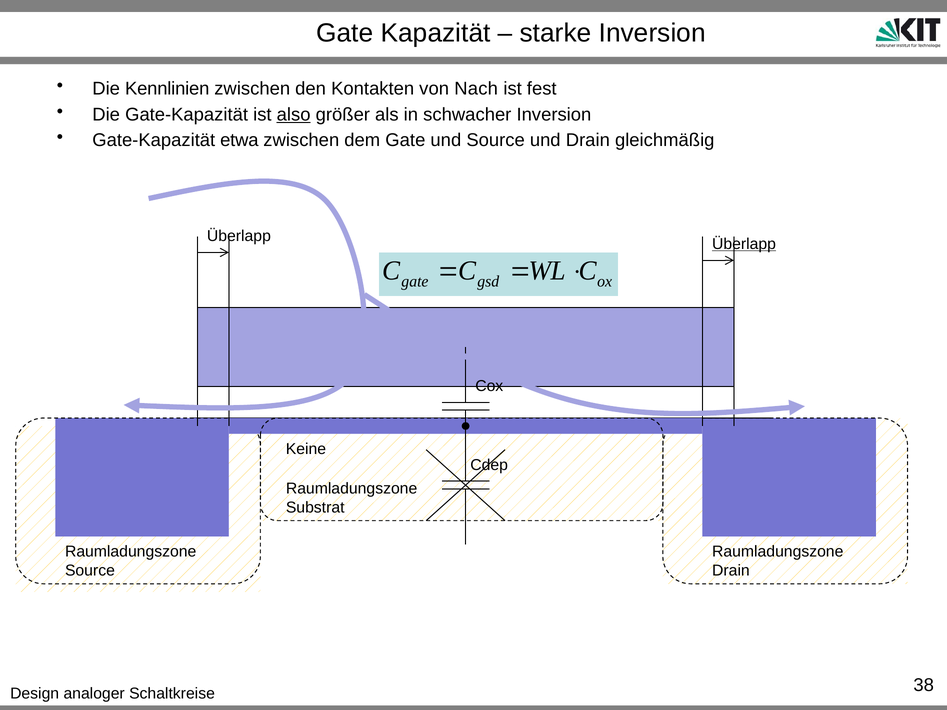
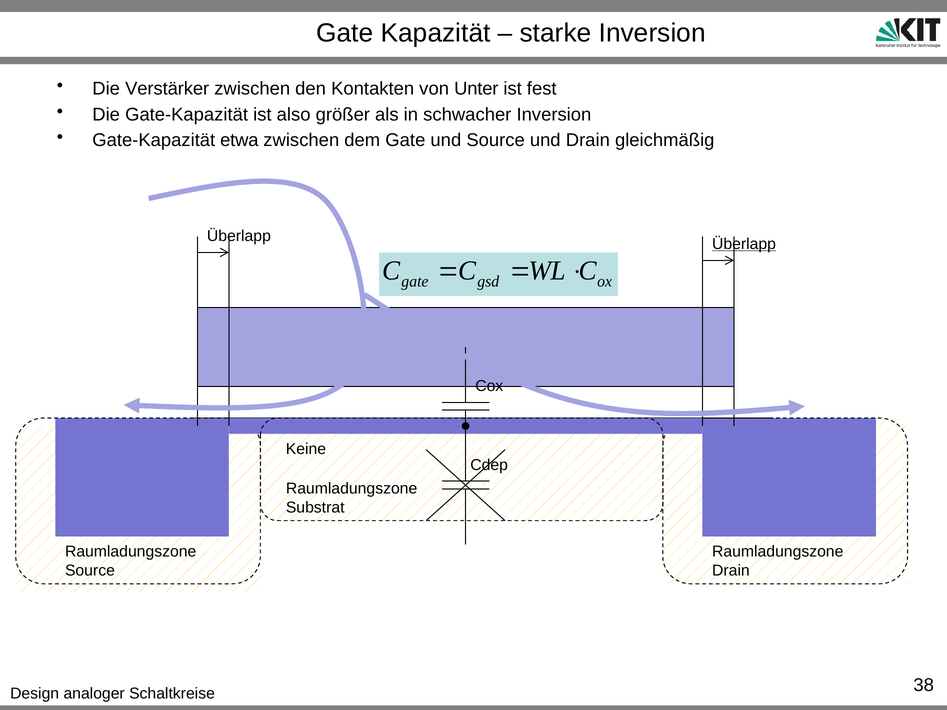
Kennlinien: Kennlinien -> Verstärker (167, 89)
Nach: Nach -> Unter (476, 89)
also underline: present -> none (294, 115)
